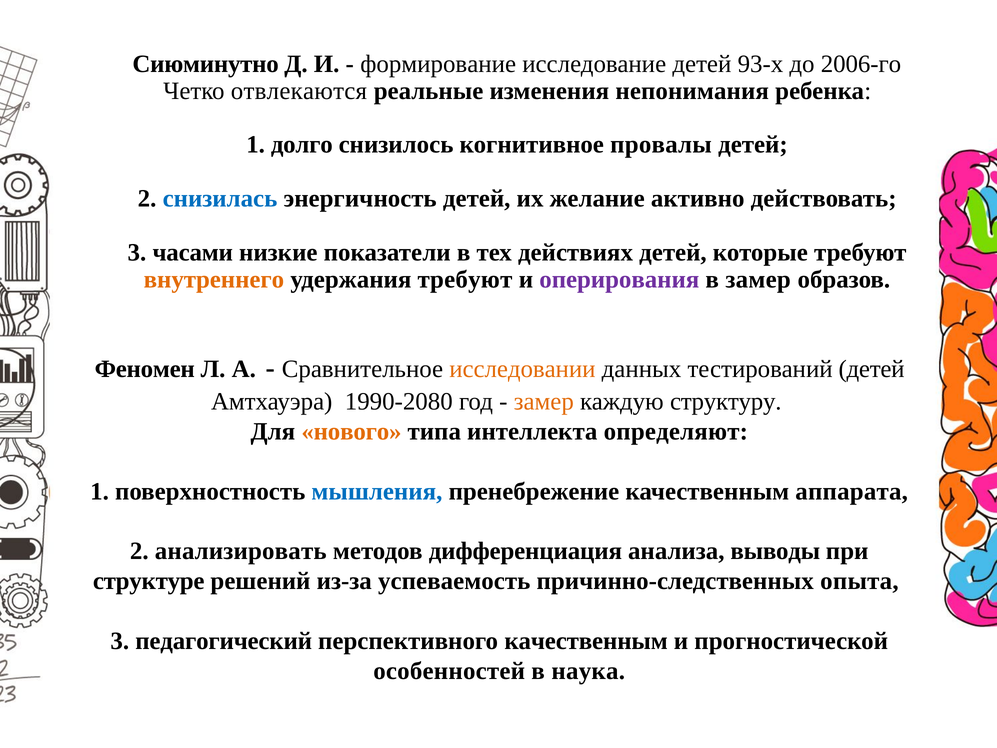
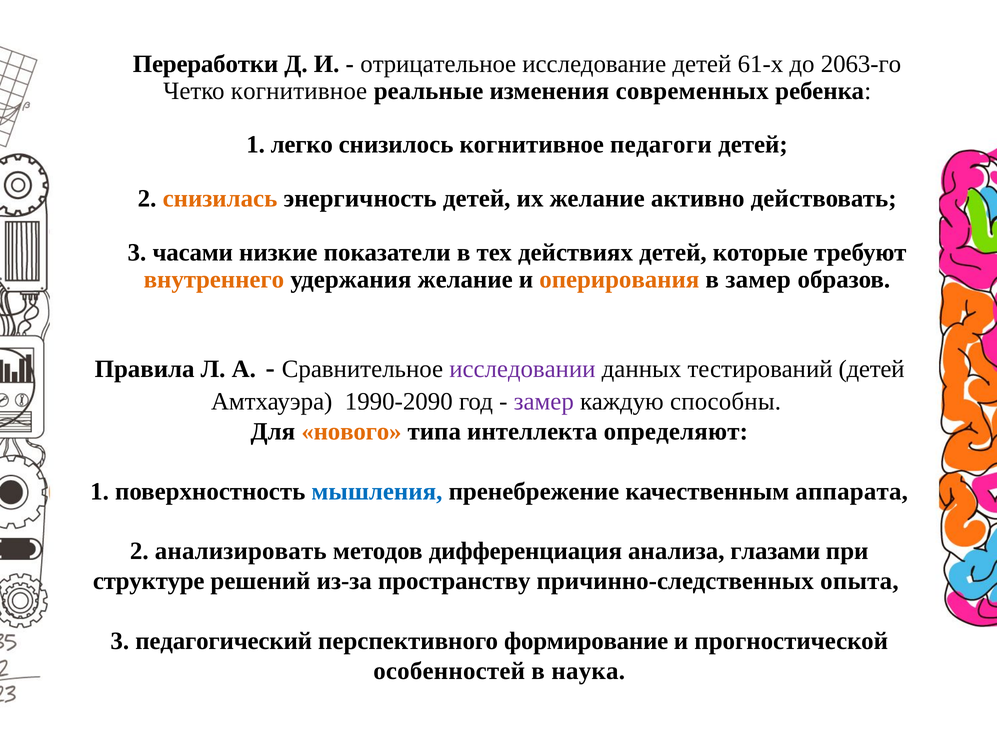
Сиюминутно: Сиюминутно -> Переработки (206, 64)
формирование: формирование -> отрицательное (438, 64)
93-х: 93-х -> 61-х (760, 64)
2006-го: 2006-го -> 2063-го (861, 64)
Четко отвлекаются: отвлекаются -> когнитивное (299, 91)
непонимания: непонимания -> современных (692, 91)
долго: долго -> легко (302, 145)
провалы: провалы -> педагоги (661, 145)
снизилась colour: blue -> orange (220, 199)
удержания требуют: требуют -> желание (465, 279)
оперирования colour: purple -> orange (619, 279)
Феномен: Феномен -> Правила (145, 369)
исследовании colour: orange -> purple (522, 369)
1990-2080: 1990-2080 -> 1990-2090 (399, 401)
замер colour: orange -> purple (544, 401)
структуру: структуру -> способны (726, 401)
выводы: выводы -> глазами (775, 551)
успеваемость: успеваемость -> пространству (454, 581)
перспективного качественным: качественным -> формирование (586, 641)
